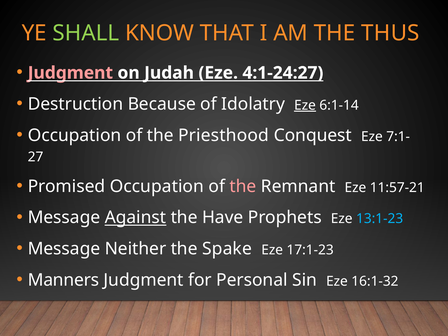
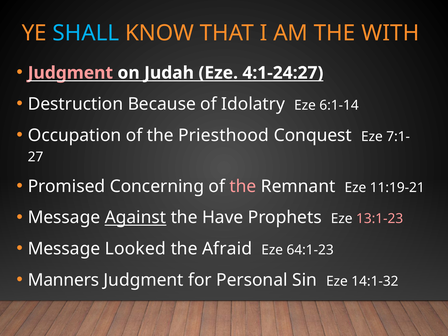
SHALL colour: light green -> light blue (86, 33)
THUS: THUS -> WITH (390, 33)
Eze underline: present -> none (305, 105)
Promised Occupation: Occupation -> Concerning (157, 186)
11:57-21: 11:57-21 -> 11:19-21 (397, 188)
13:1-23 colour: light blue -> pink (380, 219)
Neither: Neither -> Looked (135, 249)
Spake: Spake -> Afraid (227, 249)
17:1-23: 17:1-23 -> 64:1-23 (310, 250)
16:1-32: 16:1-32 -> 14:1-32 (375, 281)
